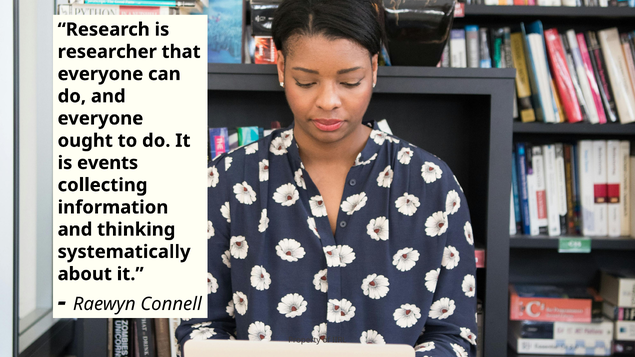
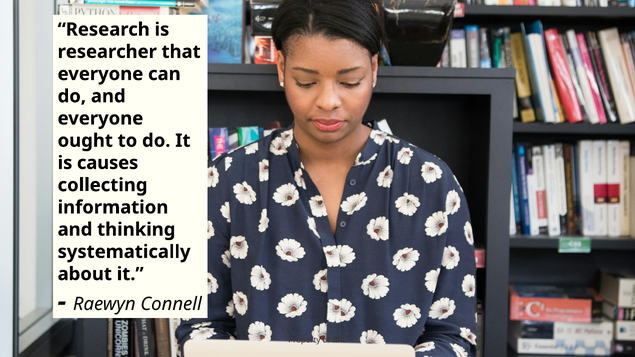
events: events -> causes (108, 163)
